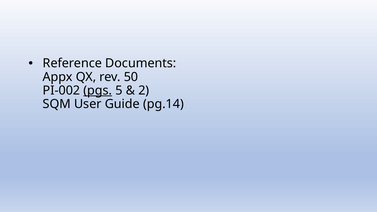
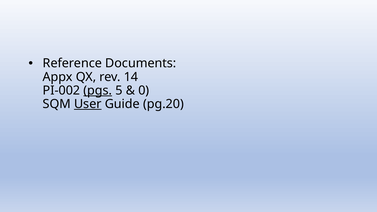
50: 50 -> 14 (131, 77)
2: 2 -> 0 (144, 91)
User underline: none -> present (88, 104)
pg.14: pg.14 -> pg.20 (163, 104)
